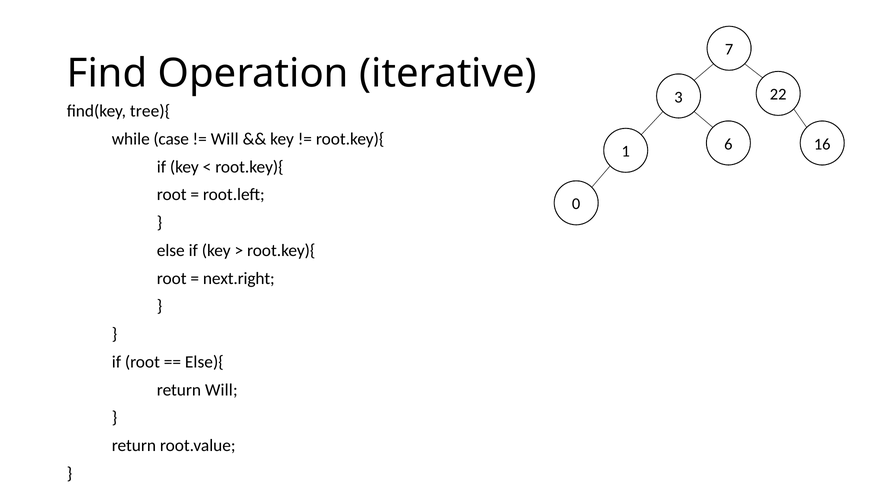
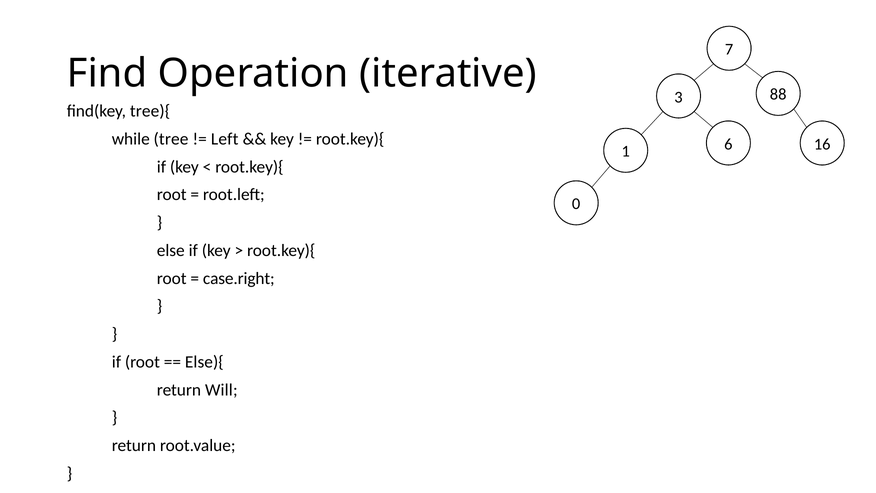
22: 22 -> 88 (778, 94)
case: case -> tree (171, 139)
Will: Will -> Left (225, 139)
next.right: next.right -> case.right (239, 278)
